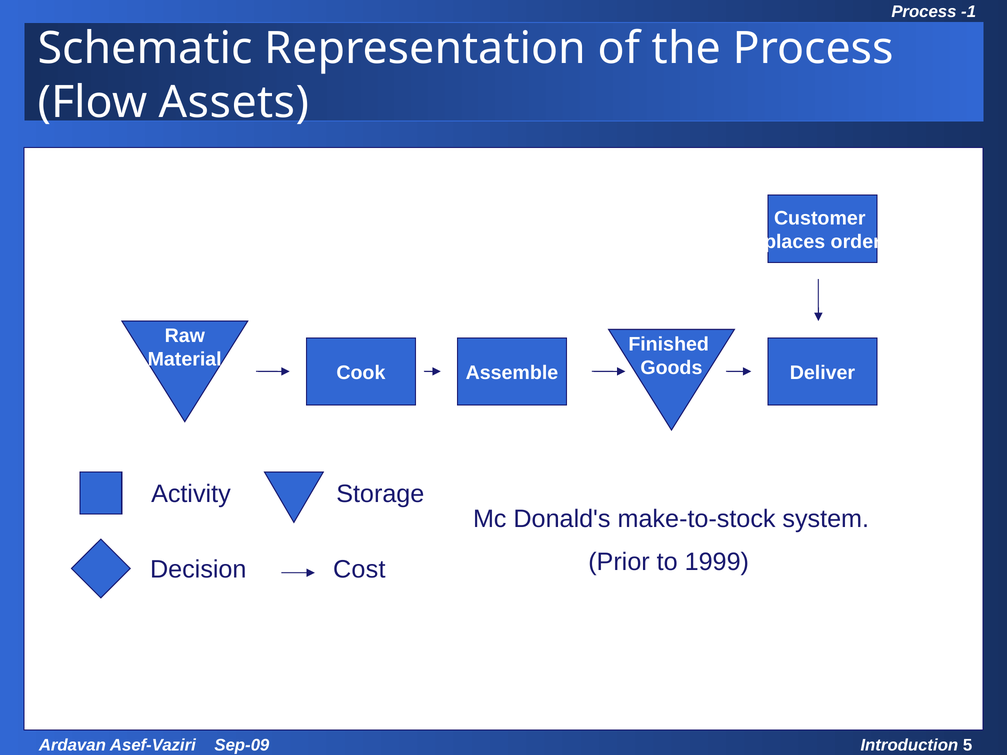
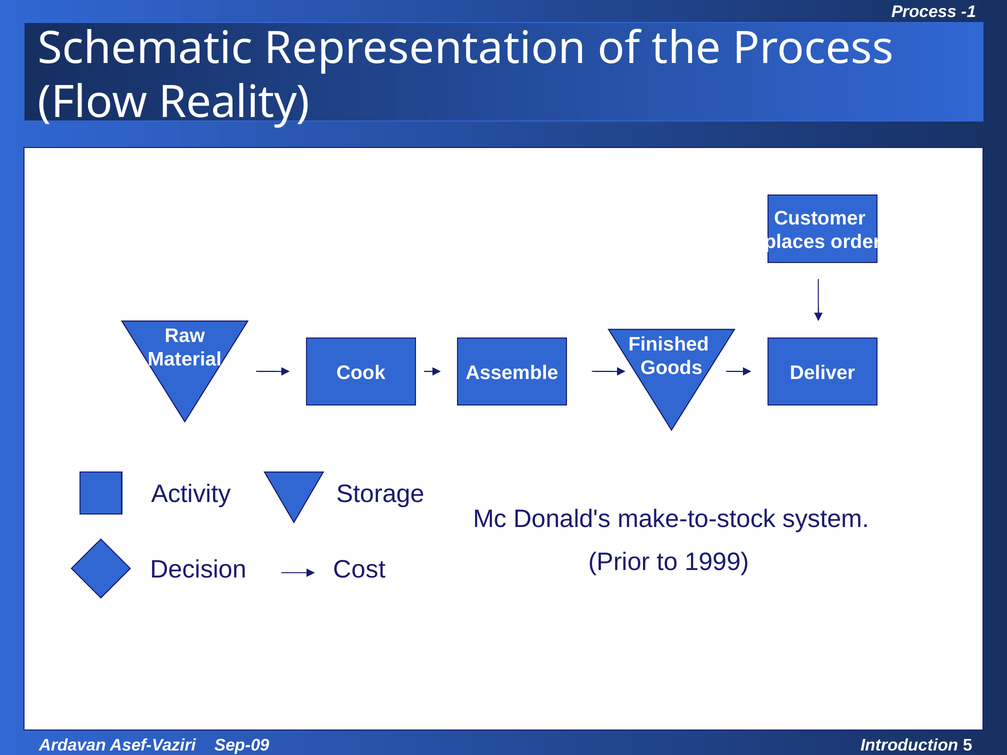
Assets: Assets -> Reality (234, 102)
